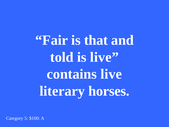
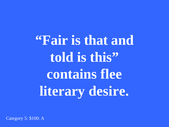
is live: live -> this (104, 57)
contains live: live -> flee (111, 74)
horses: horses -> desire (109, 91)
